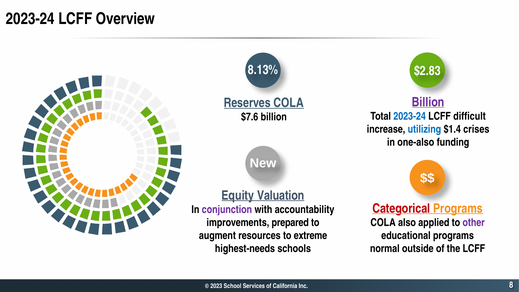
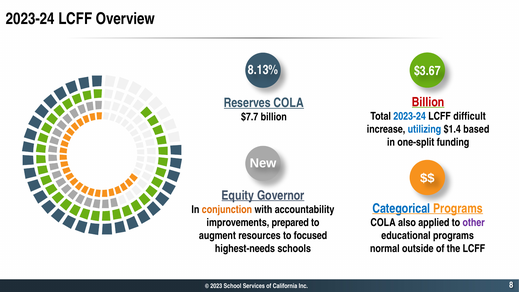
$2.83: $2.83 -> $3.67 (427, 71)
Billion colour: purple -> red (428, 102)
$7.6: $7.6 -> $7.7 (250, 117)
crises: crises -> based (476, 129)
one-also: one-also -> one-split (416, 142)
Valuation: Valuation -> Governor (281, 195)
Categorical colour: red -> blue (401, 209)
conjunction colour: purple -> orange (227, 210)
extreme: extreme -> focused (310, 235)
